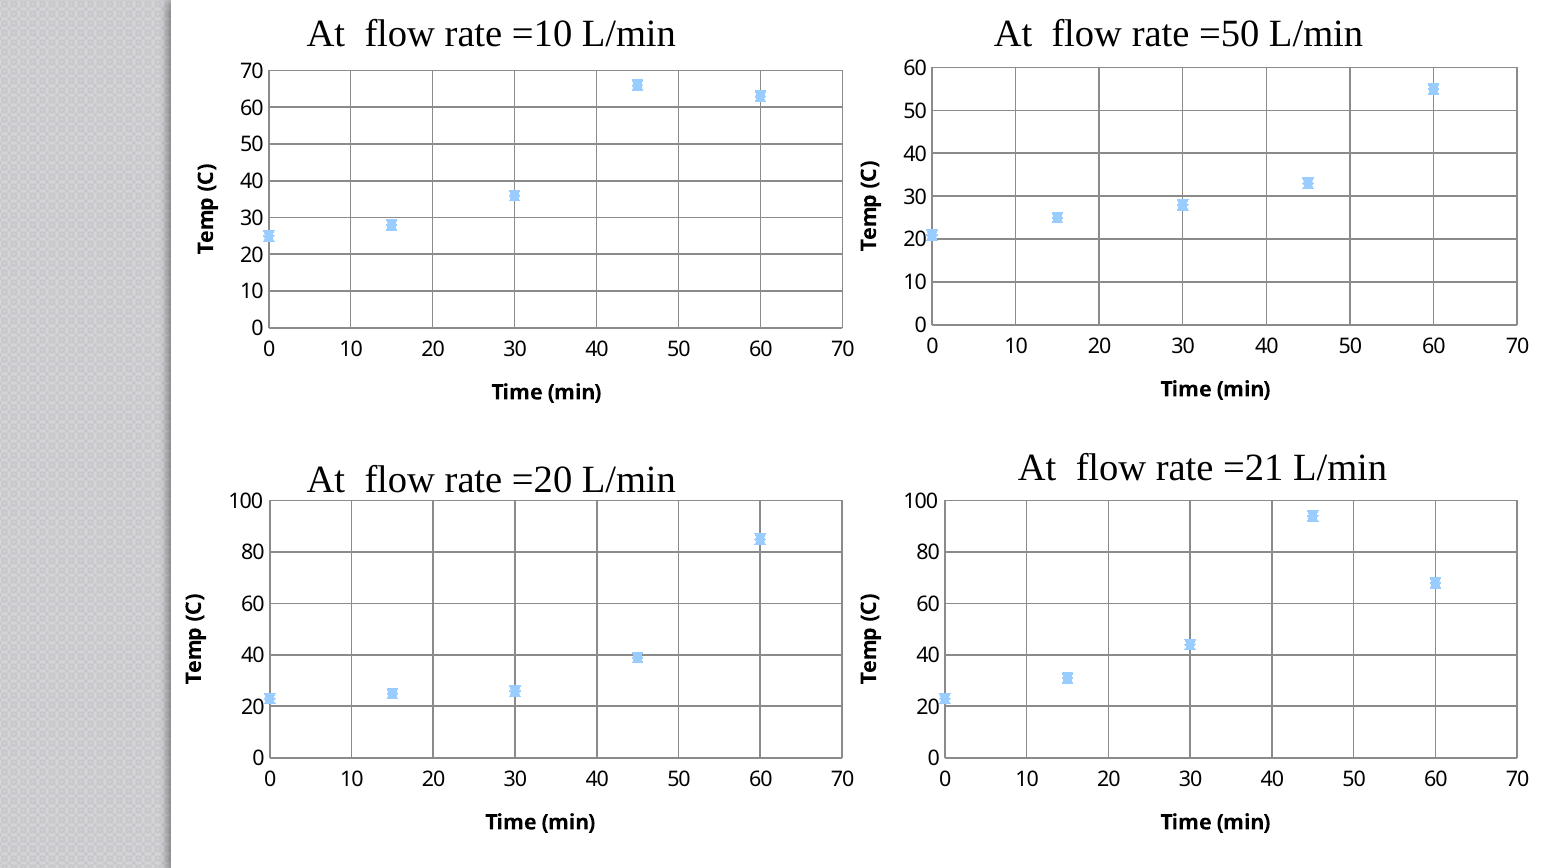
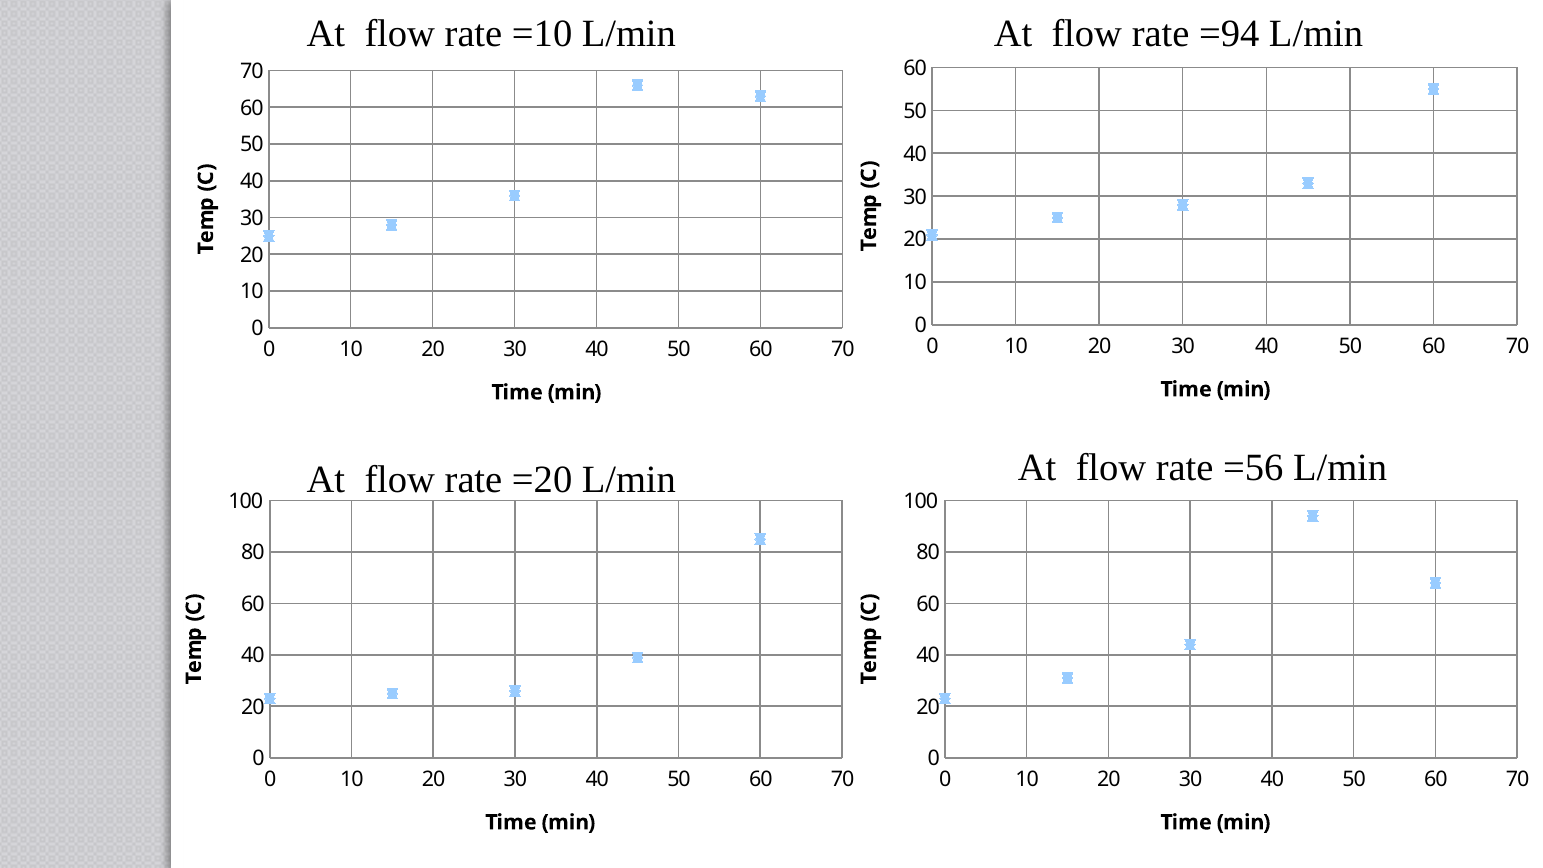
=50: =50 -> =94 (1229, 34)
=21: =21 -> =56 (1253, 468)
